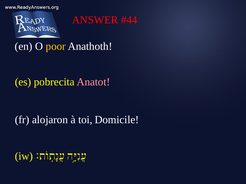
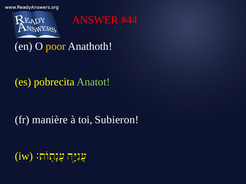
Anatot colour: pink -> light green (93, 82)
alojaron: alojaron -> manière (50, 120)
Domicile: Domicile -> Subieron (117, 120)
